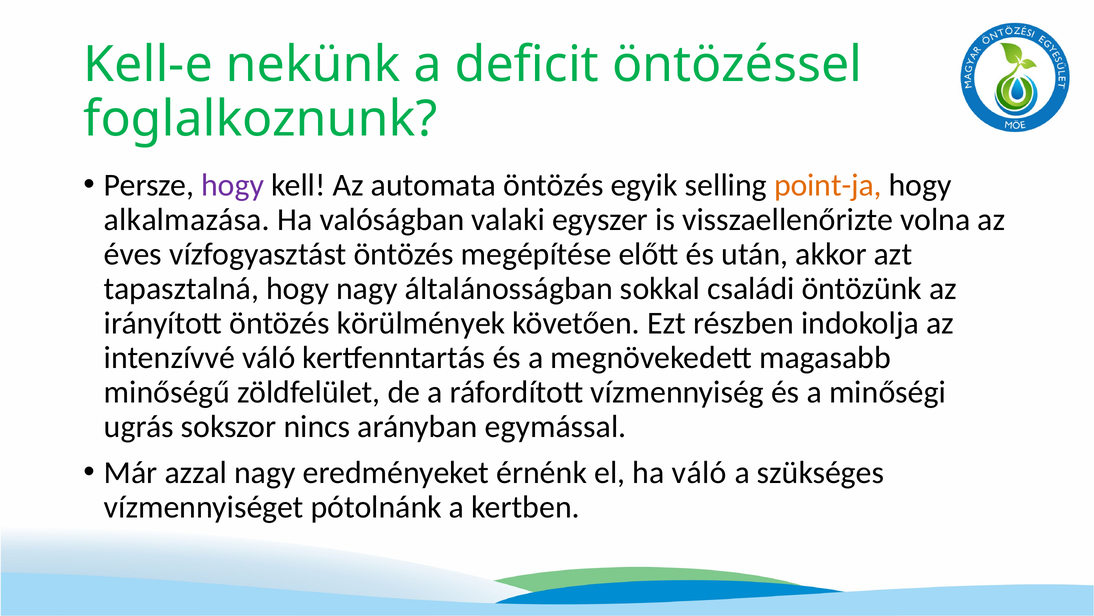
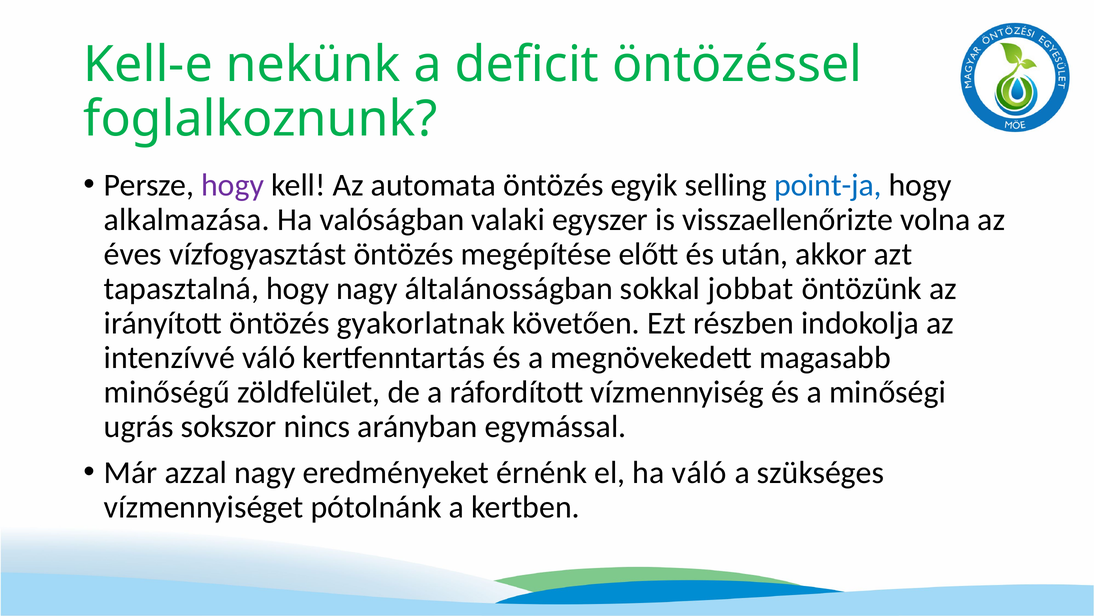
point-ja colour: orange -> blue (828, 185)
családi: családi -> jobbat (751, 288)
körülmények: körülmények -> gyakorlatnak (421, 323)
